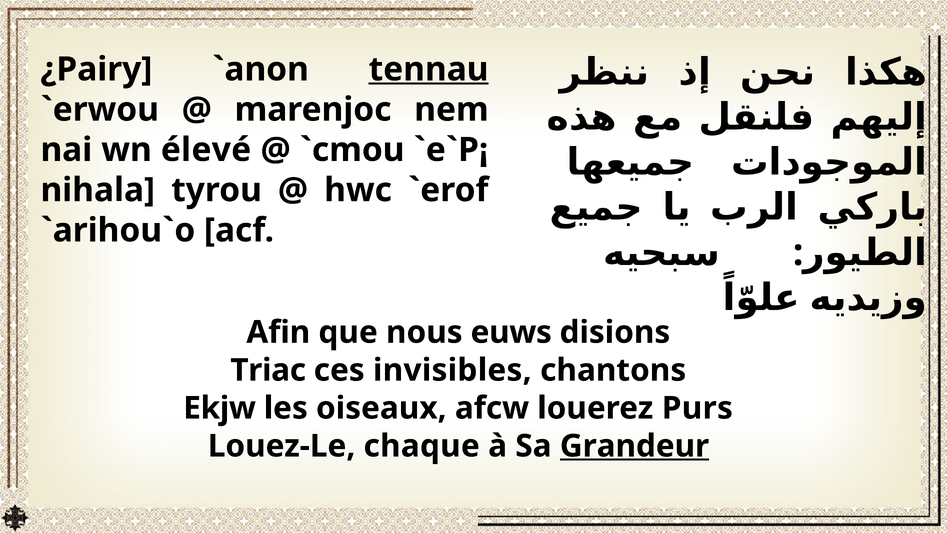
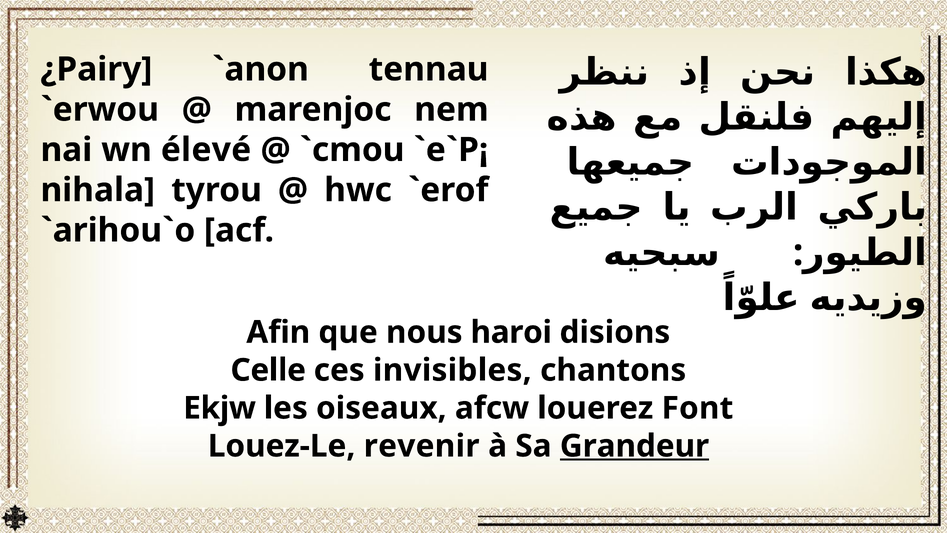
tennau underline: present -> none (429, 69)
euws: euws -> haroi (511, 332)
Triac: Triac -> Celle (268, 370)
Purs: Purs -> Font (697, 408)
chaque: chaque -> revenir (422, 446)
